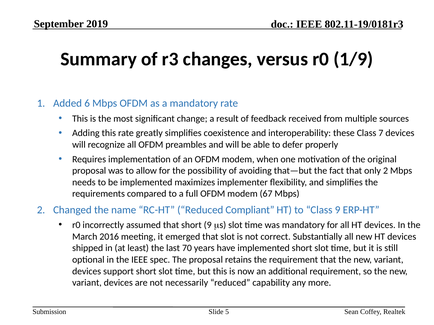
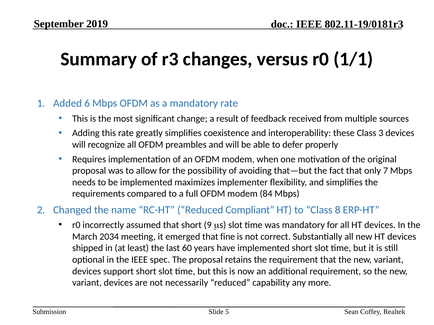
1/9: 1/9 -> 1/1 (353, 59)
7: 7 -> 3 (381, 133)
only 2: 2 -> 7 (386, 171)
67: 67 -> 84 (266, 194)
Class 9: 9 -> 8 (338, 210)
2016: 2016 -> 2034 (109, 237)
that slot: slot -> fine (228, 237)
70: 70 -> 60 (187, 248)
